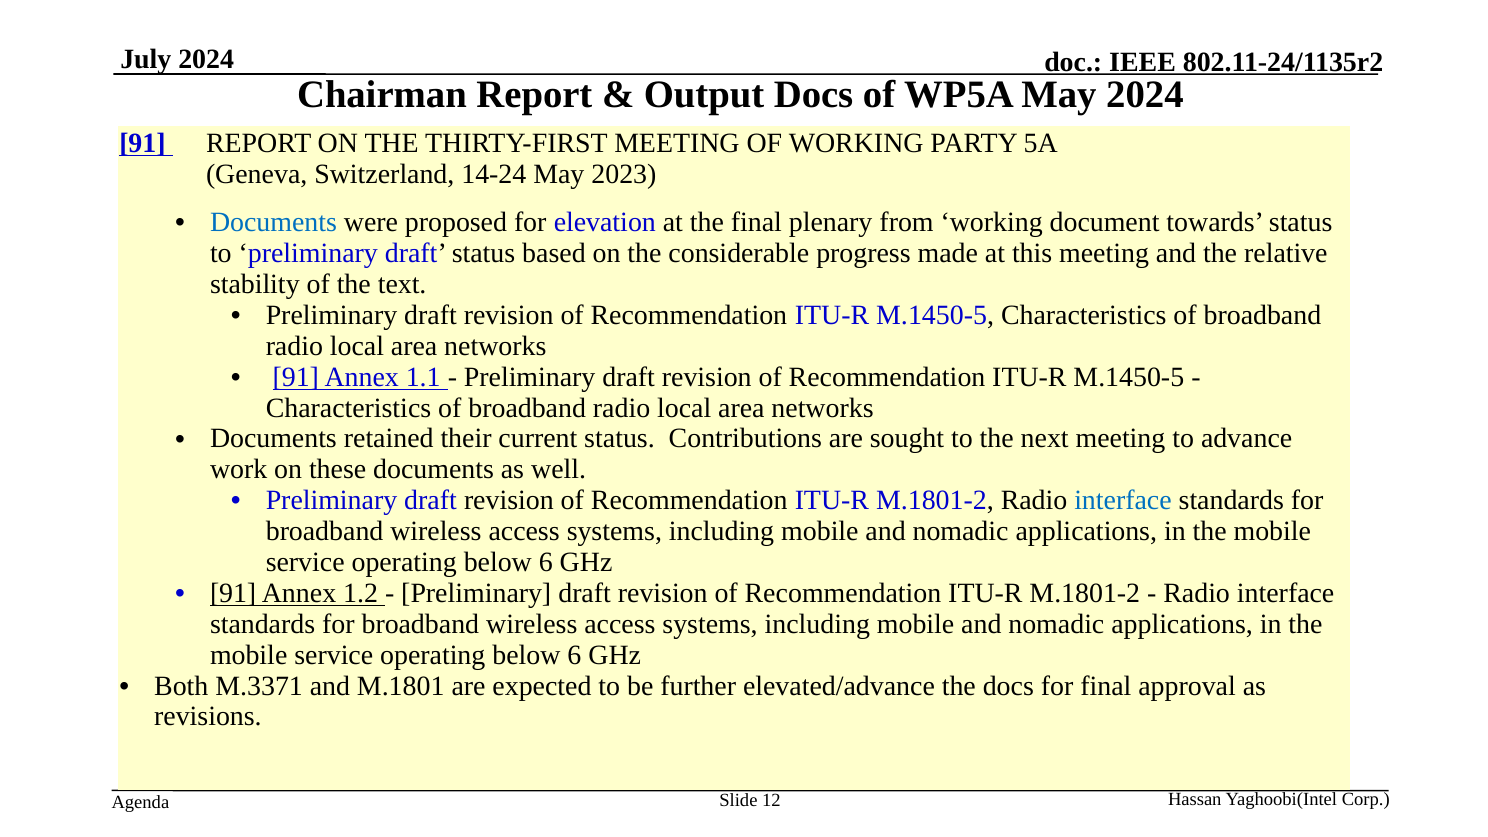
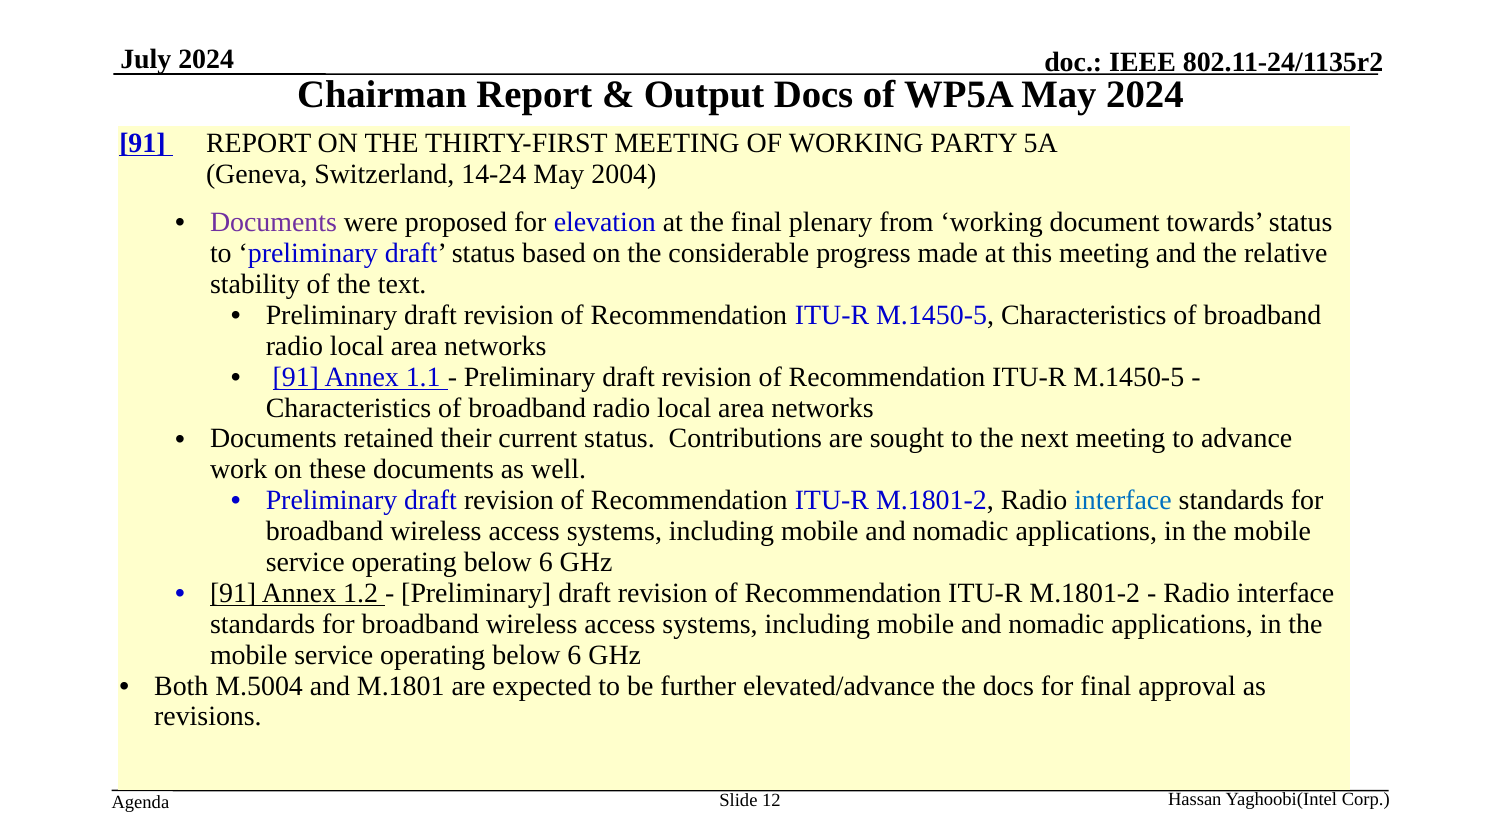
2023: 2023 -> 2004 (624, 174)
Documents colour: blue -> purple (273, 223)
M.3371: M.3371 -> M.5004 (259, 686)
